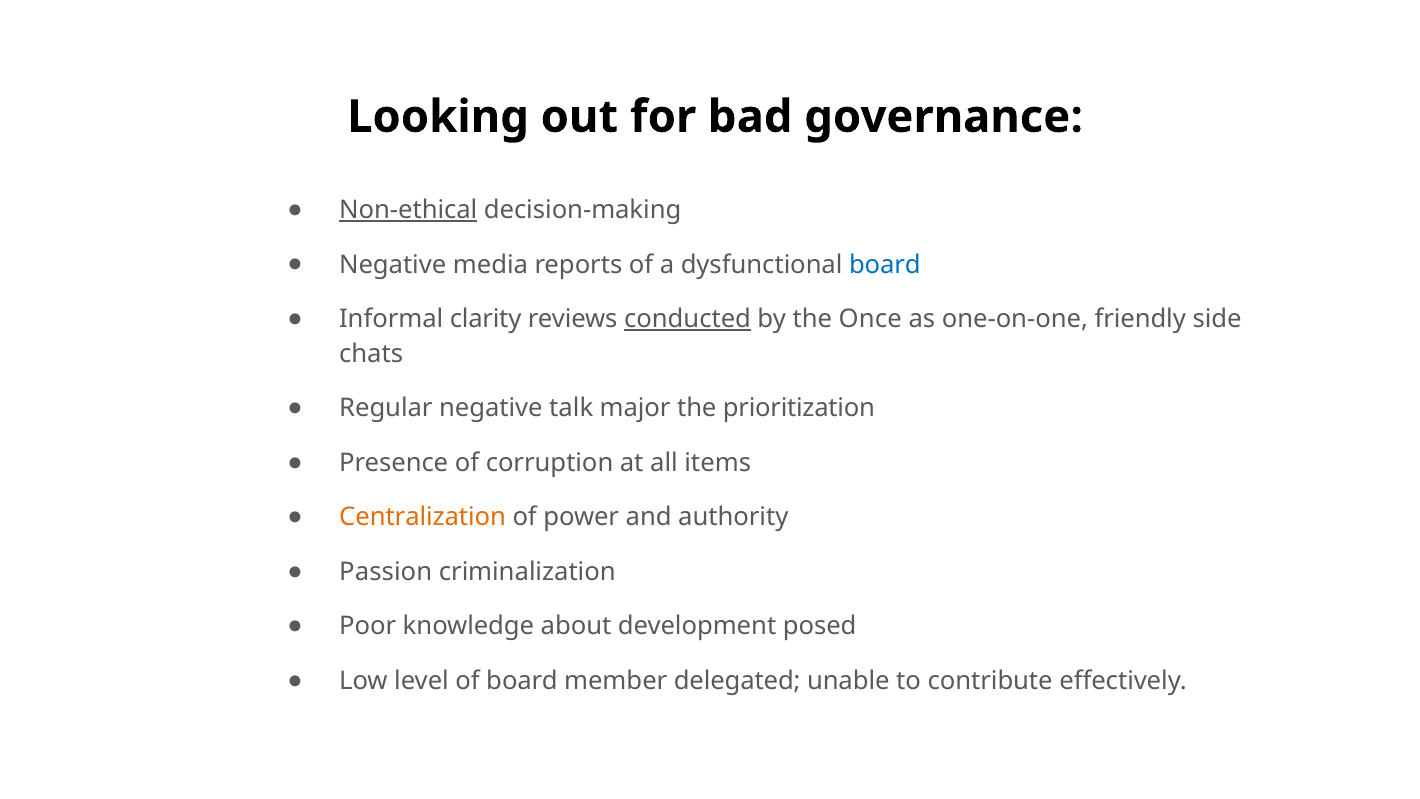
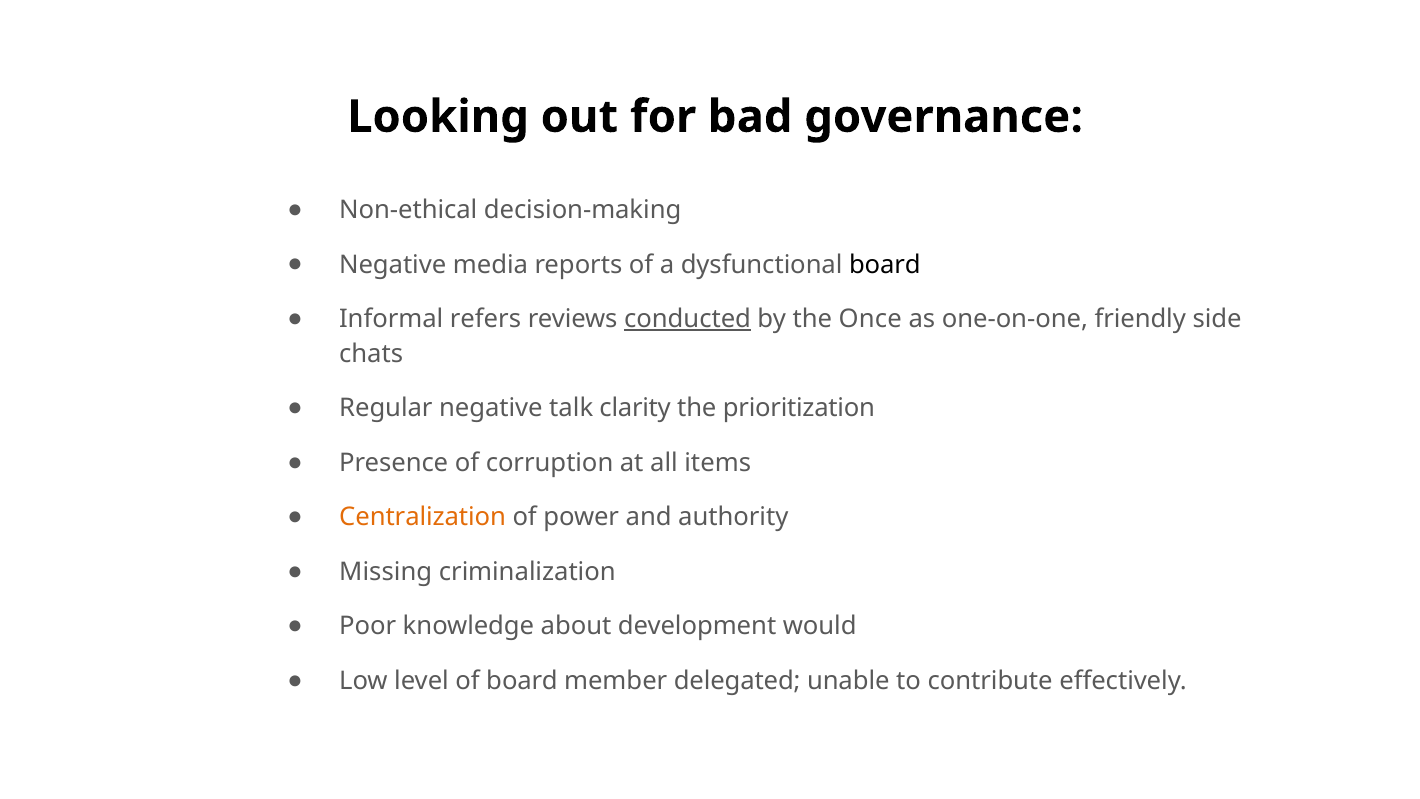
Non-ethical underline: present -> none (408, 210)
board colour: blue -> black (885, 264)
clarity: clarity -> refers (485, 319)
major: major -> clarity (635, 408)
Passion: Passion -> Missing (386, 572)
posed: posed -> would (820, 626)
